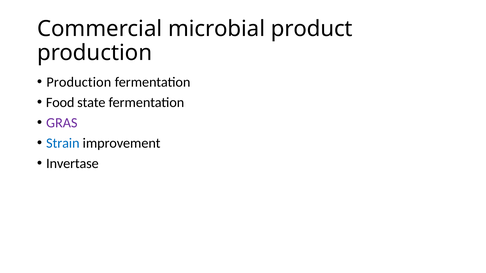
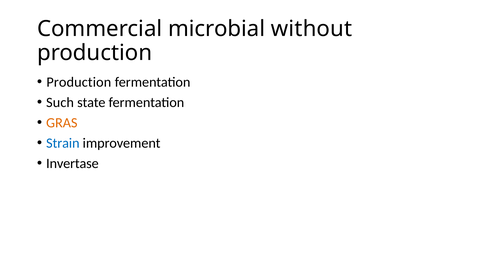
product: product -> without (312, 29)
Food: Food -> Such (60, 103)
GRAS colour: purple -> orange (62, 123)
